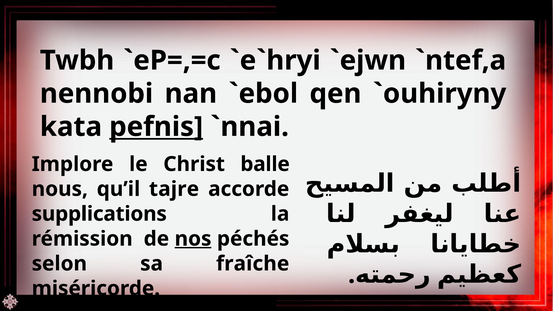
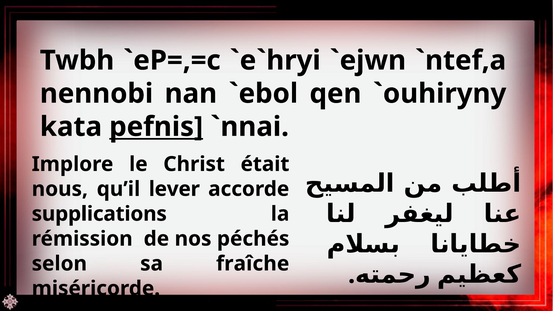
balle: balle -> était (265, 164)
tajre: tajre -> lever (174, 189)
nos underline: present -> none (193, 239)
